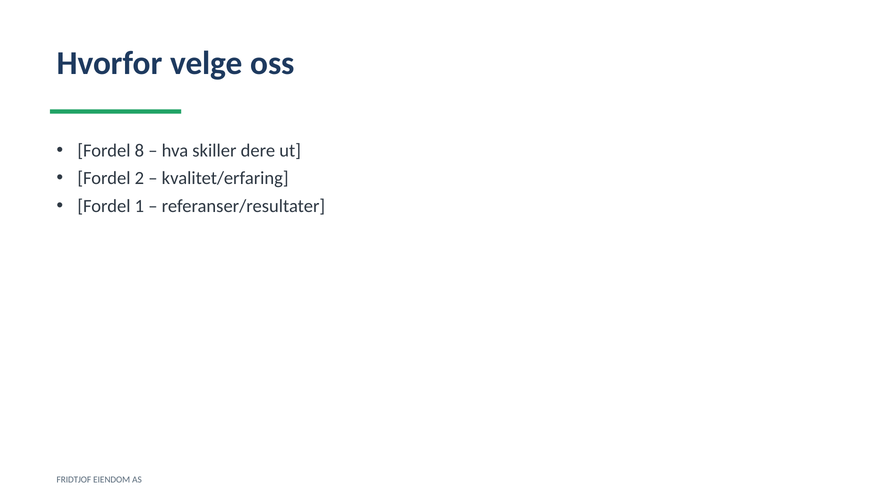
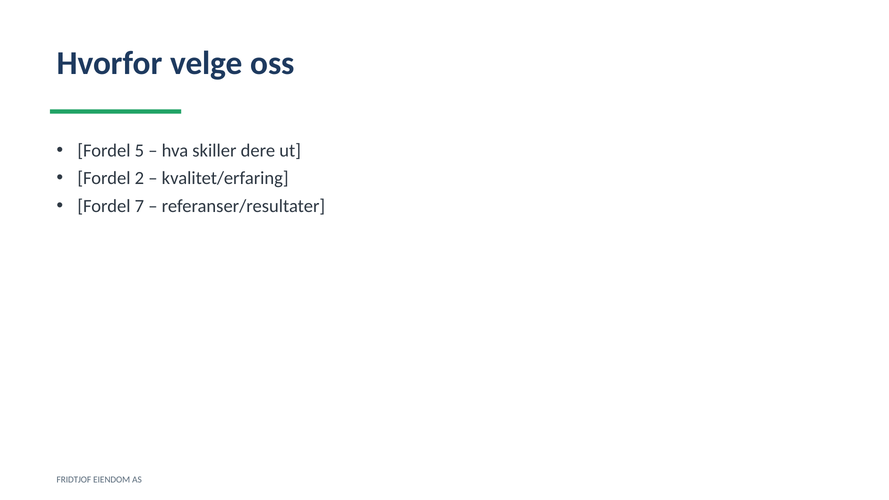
8: 8 -> 5 (139, 151)
1: 1 -> 7 (139, 206)
